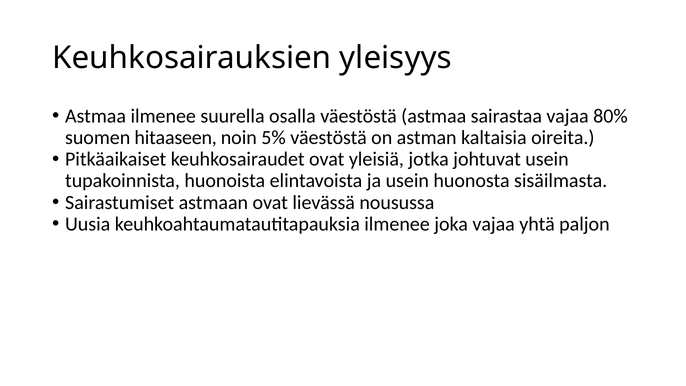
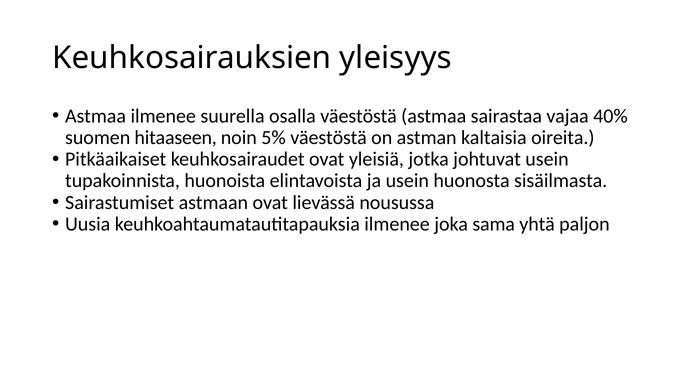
80%: 80% -> 40% (610, 116)
joka vajaa: vajaa -> sama (494, 224)
